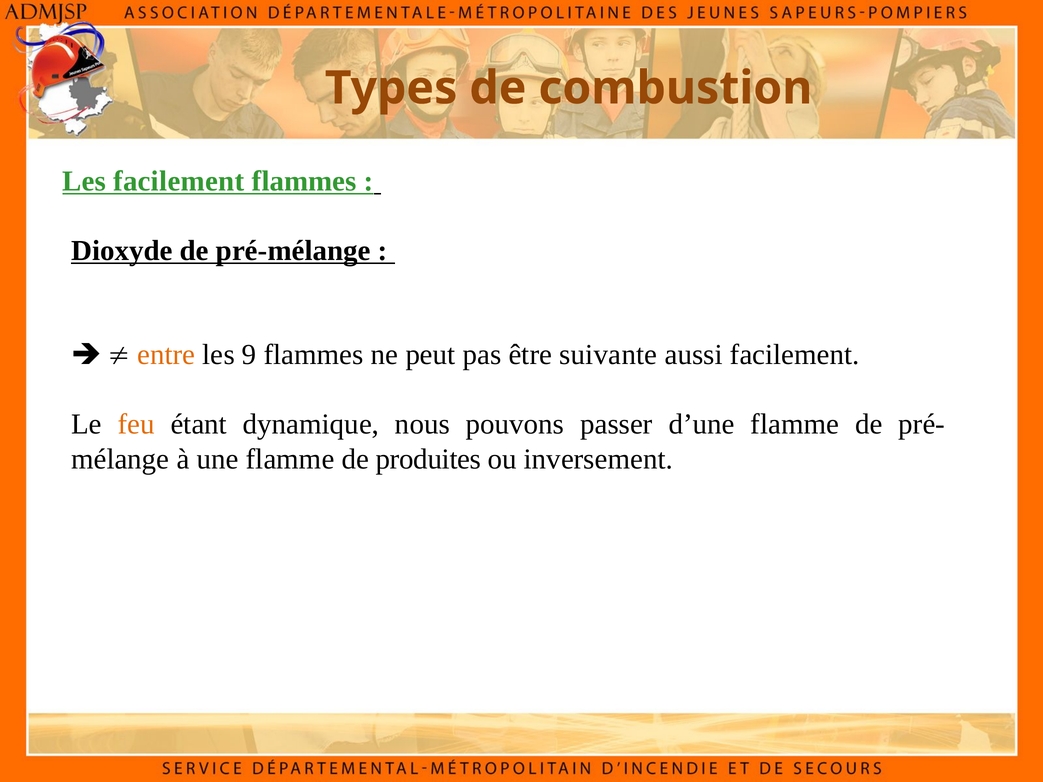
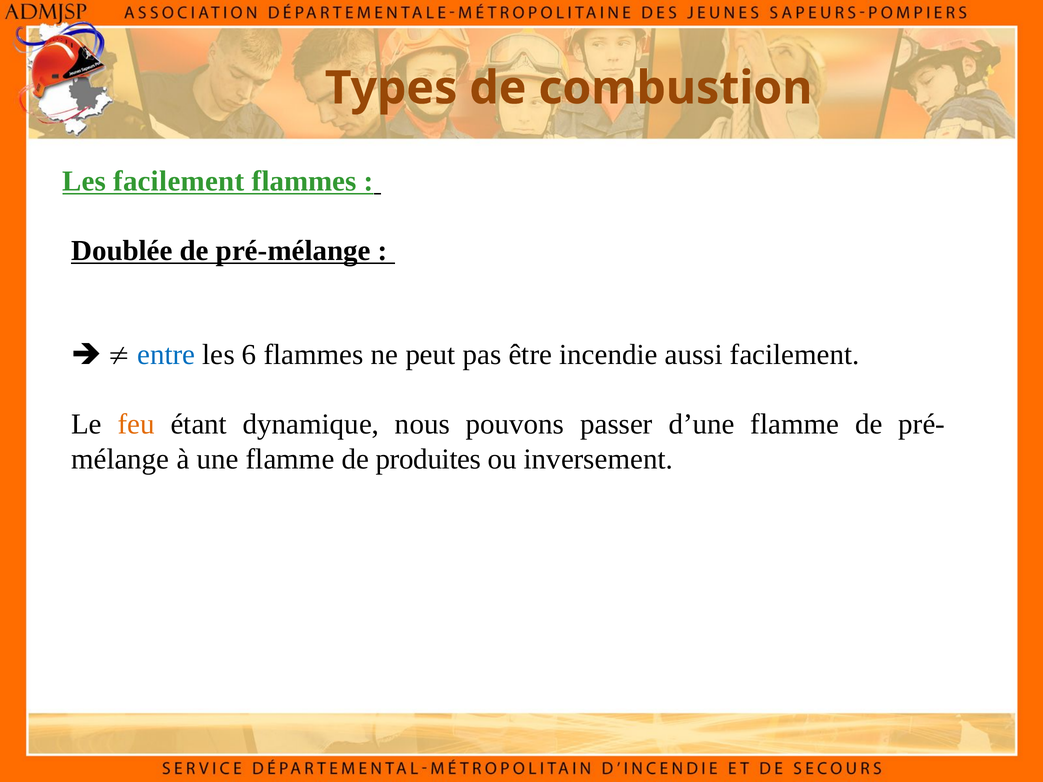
Dioxyde: Dioxyde -> Doublée (122, 251)
entre colour: orange -> blue (166, 355)
9: 9 -> 6 (249, 355)
suivante: suivante -> incendie (608, 355)
